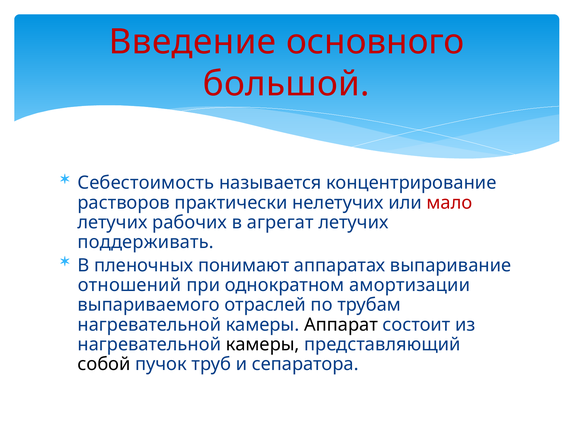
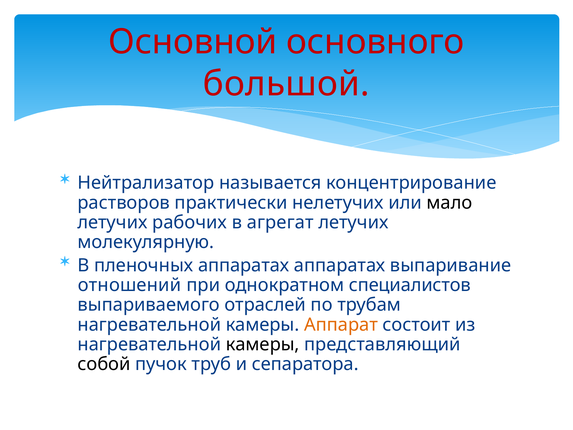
Введение: Введение -> Основной (193, 42)
Себестоимость: Себестоимость -> Нейтрализатор (146, 183)
мало colour: red -> black (450, 203)
поддерживать: поддерживать -> молекулярную (146, 242)
пленочных понимают: понимают -> аппаратах (244, 265)
амортизации: амортизации -> специалистов (410, 285)
Аппарат colour: black -> orange (341, 325)
